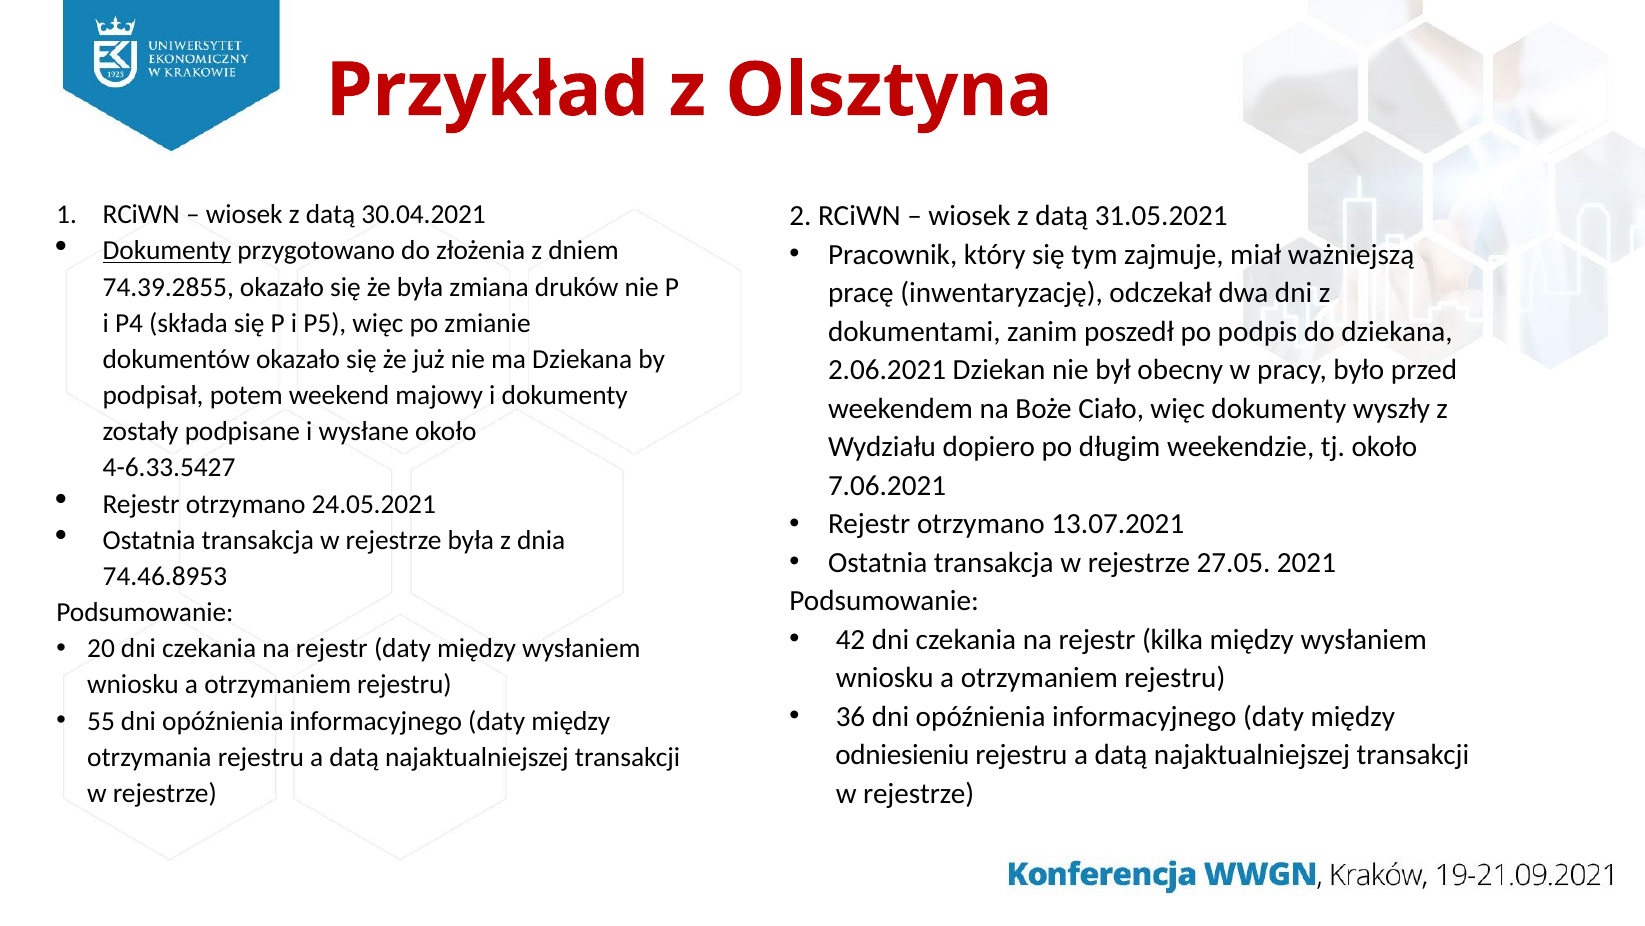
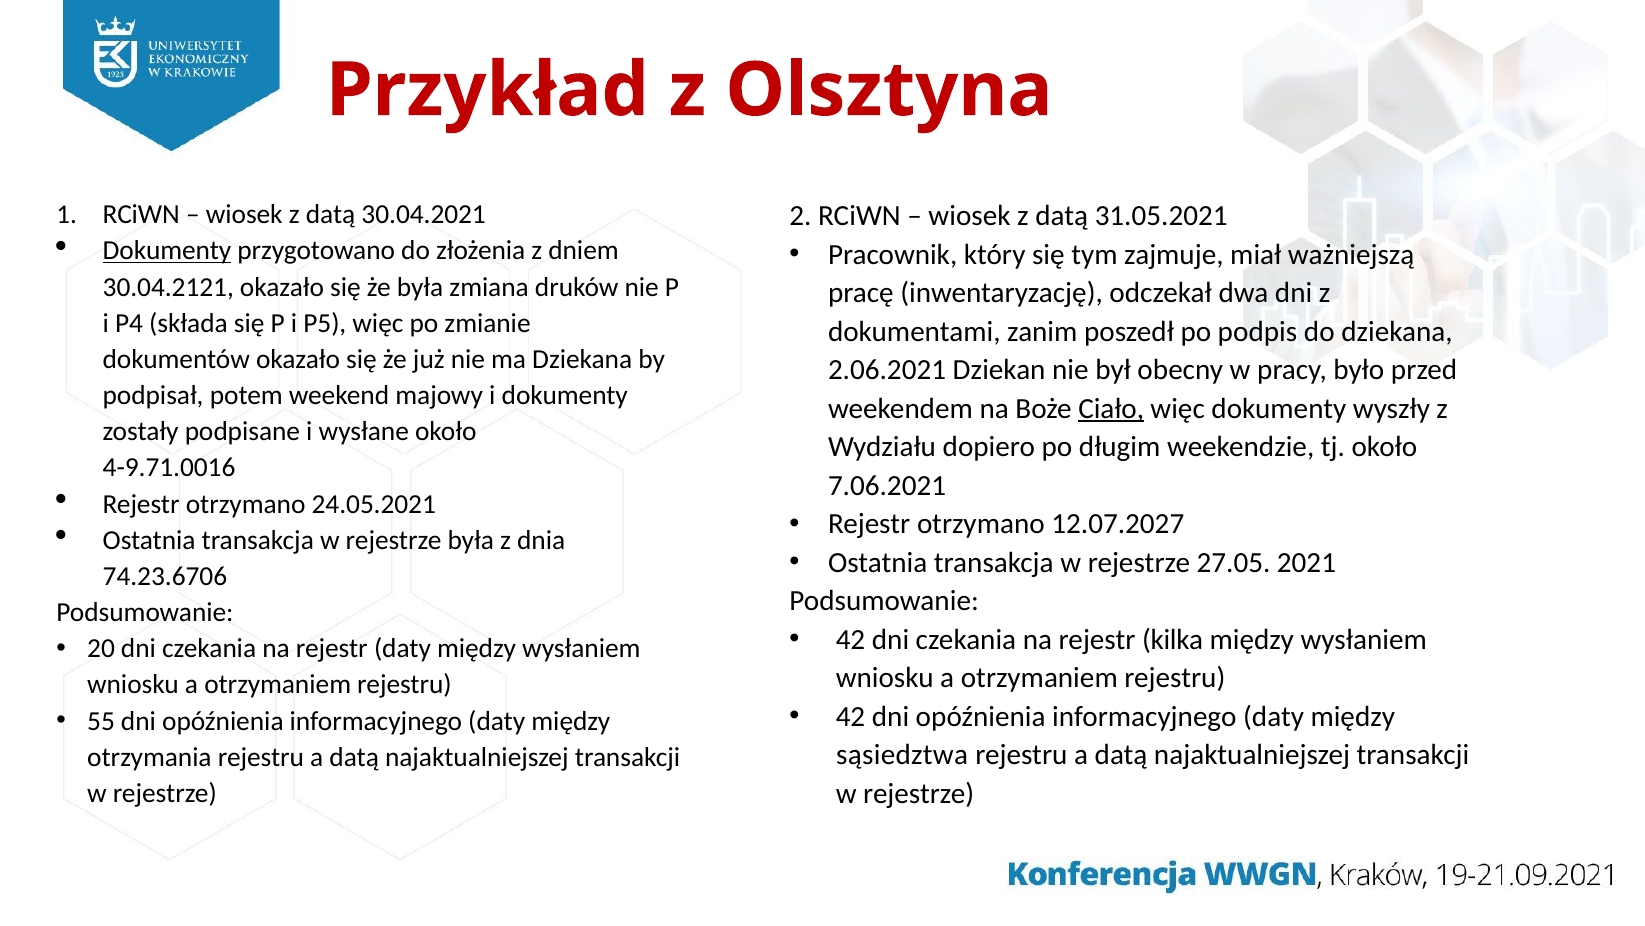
74.39.2855: 74.39.2855 -> 30.04.2121 (168, 287)
Ciało underline: none -> present (1111, 408)
4-6.33.5427: 4-6.33.5427 -> 4-9.71.0016 (169, 468)
13.07.2021: 13.07.2021 -> 12.07.2027 (1118, 524)
74.46.8953: 74.46.8953 -> 74.23.6706 (165, 576)
36: 36 -> 42 (851, 716)
odniesieniu: odniesieniu -> sąsiedztwa (902, 755)
